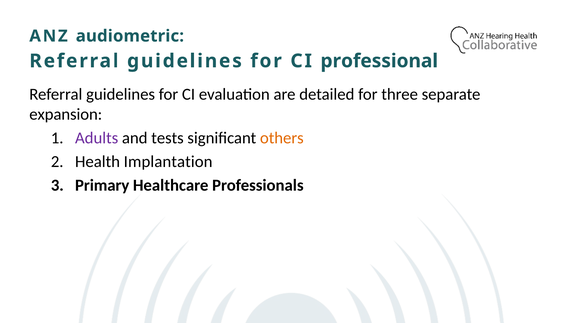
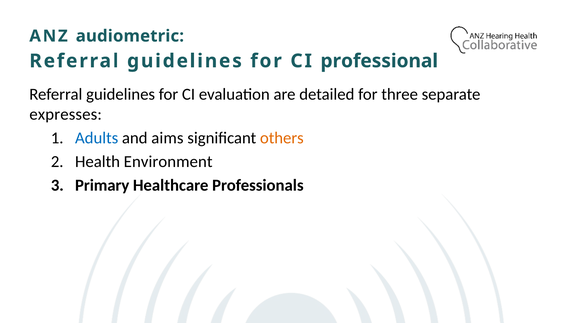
expansion: expansion -> expresses (66, 114)
Adults colour: purple -> blue (97, 138)
tests: tests -> aims (167, 138)
Implantation: Implantation -> Environment (168, 162)
